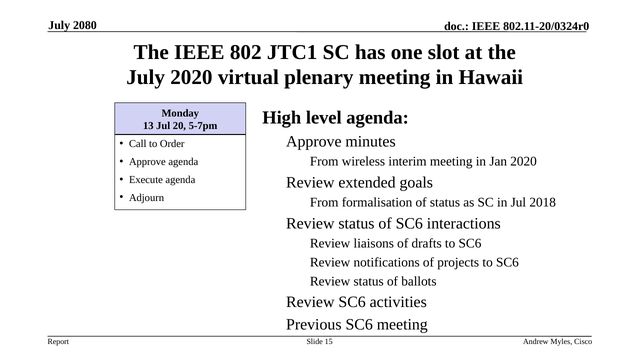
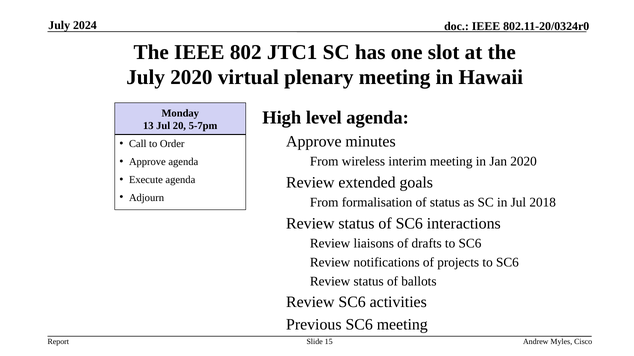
2080: 2080 -> 2024 (85, 25)
